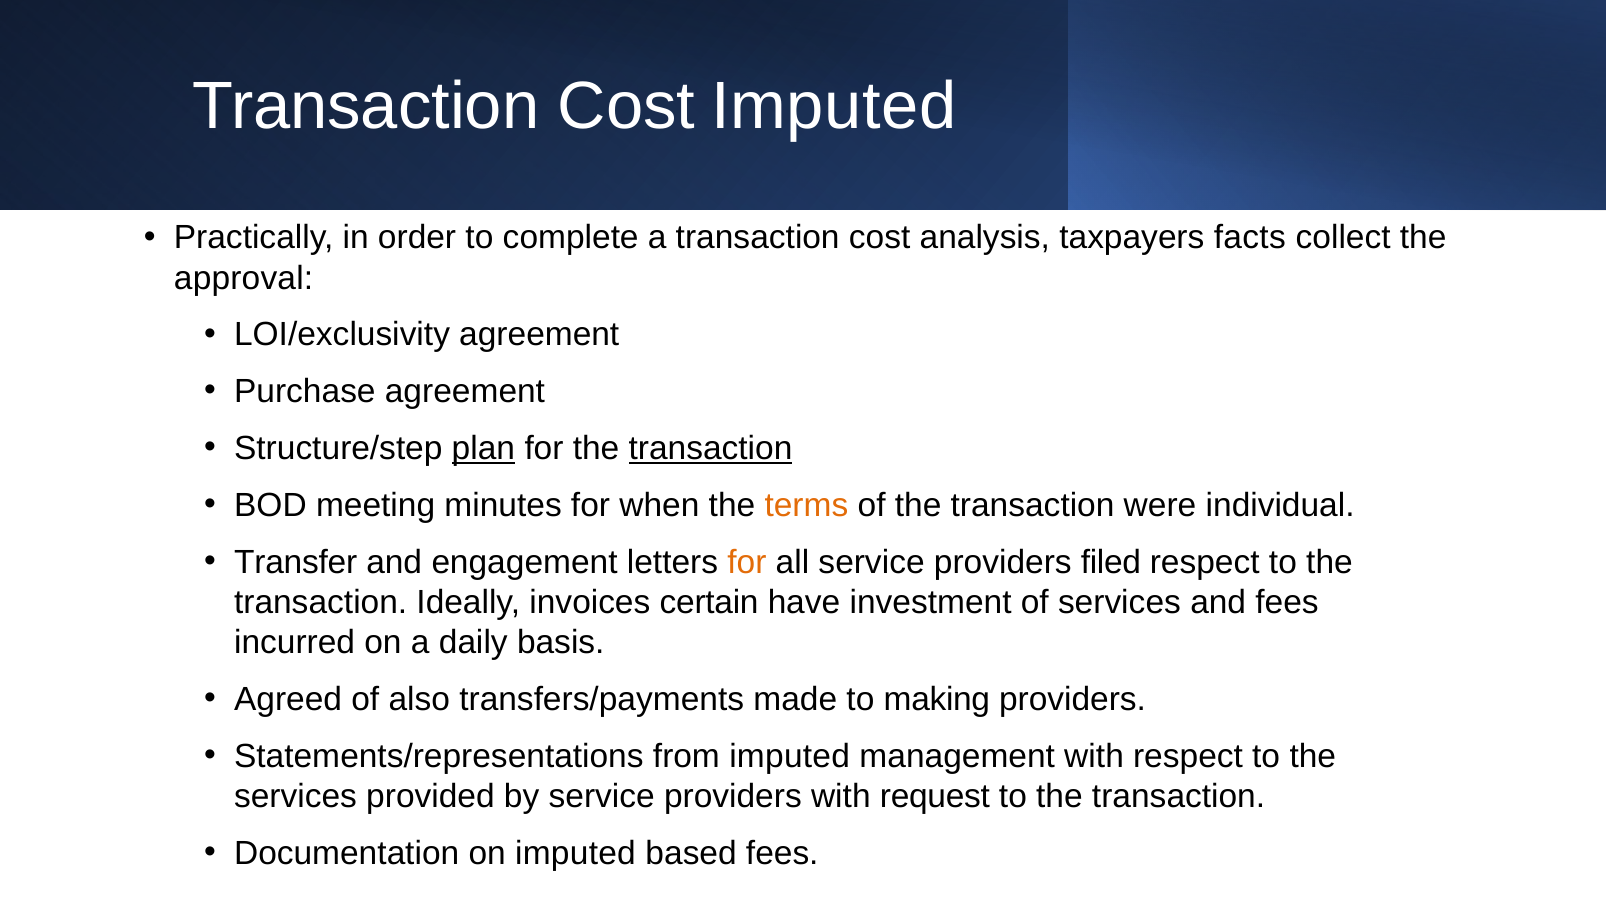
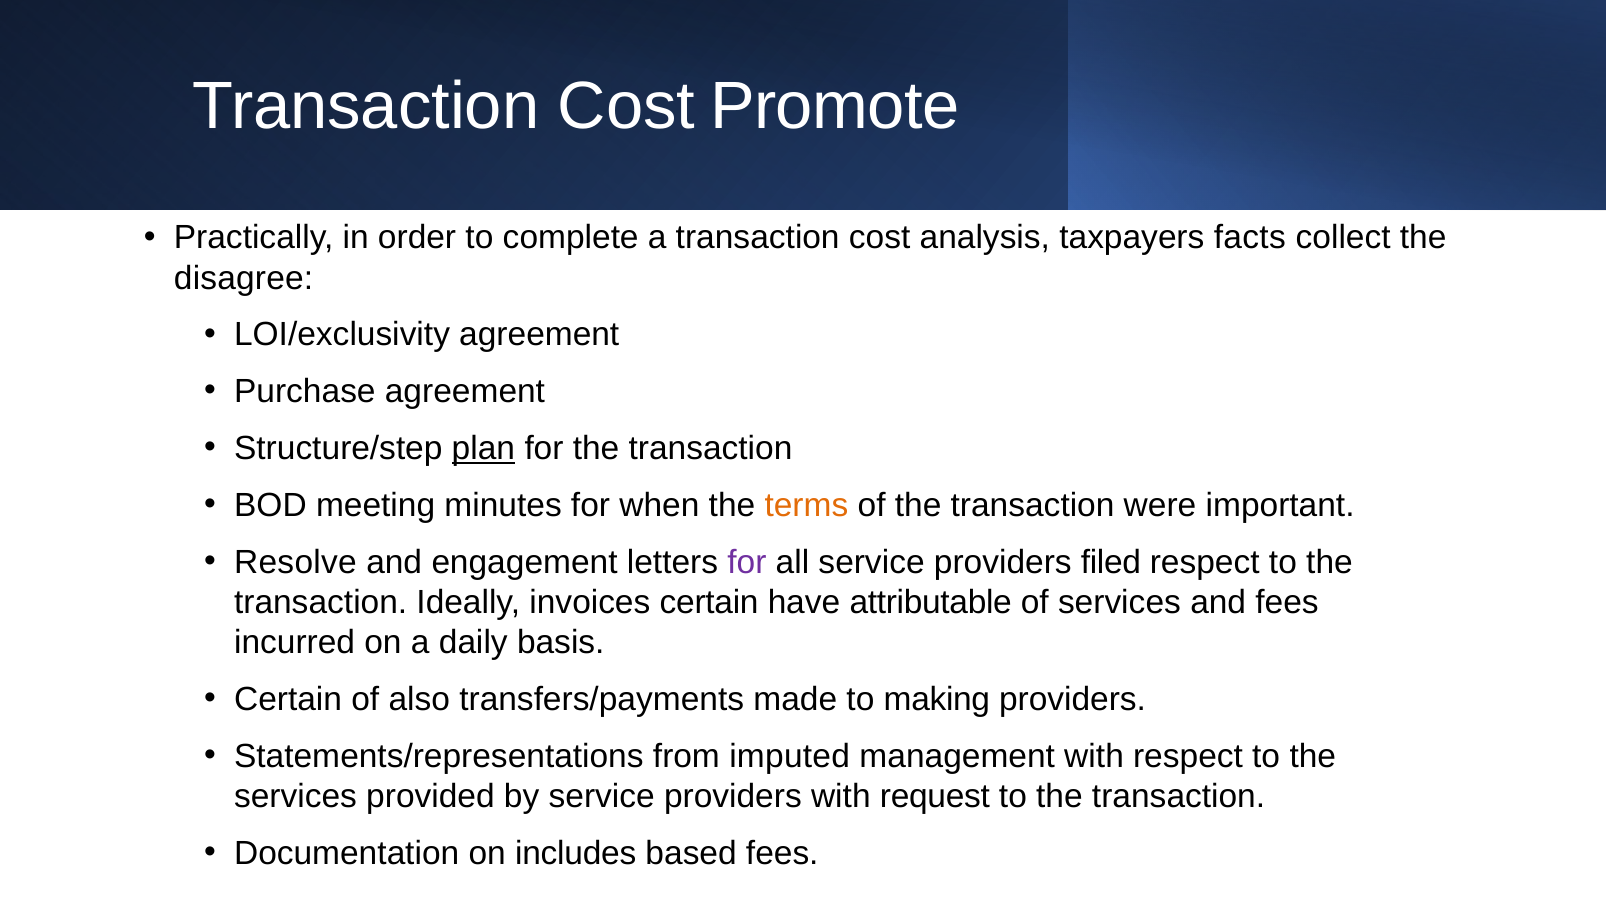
Cost Imputed: Imputed -> Promote (835, 106)
approval: approval -> disagree (244, 278)
transaction underline: present -> none (710, 449)
individual: individual -> important (1280, 506)
Transfer: Transfer -> Resolve (295, 563)
for colour: orange -> purple (747, 563)
investment: investment -> attributable (931, 603)
Agreed: Agreed -> Certain (288, 700)
on imputed: imputed -> includes (576, 854)
